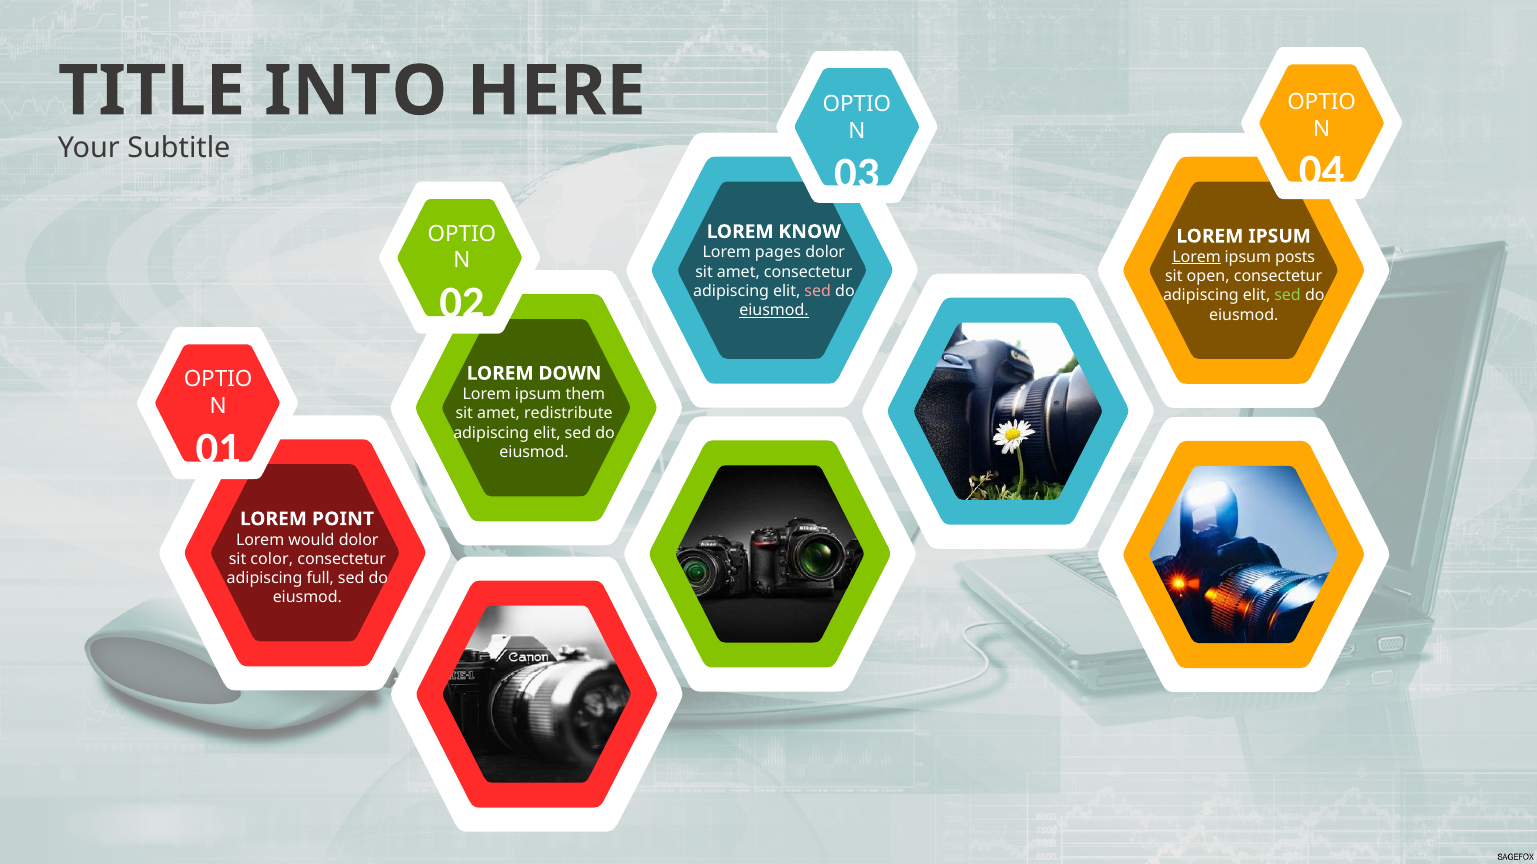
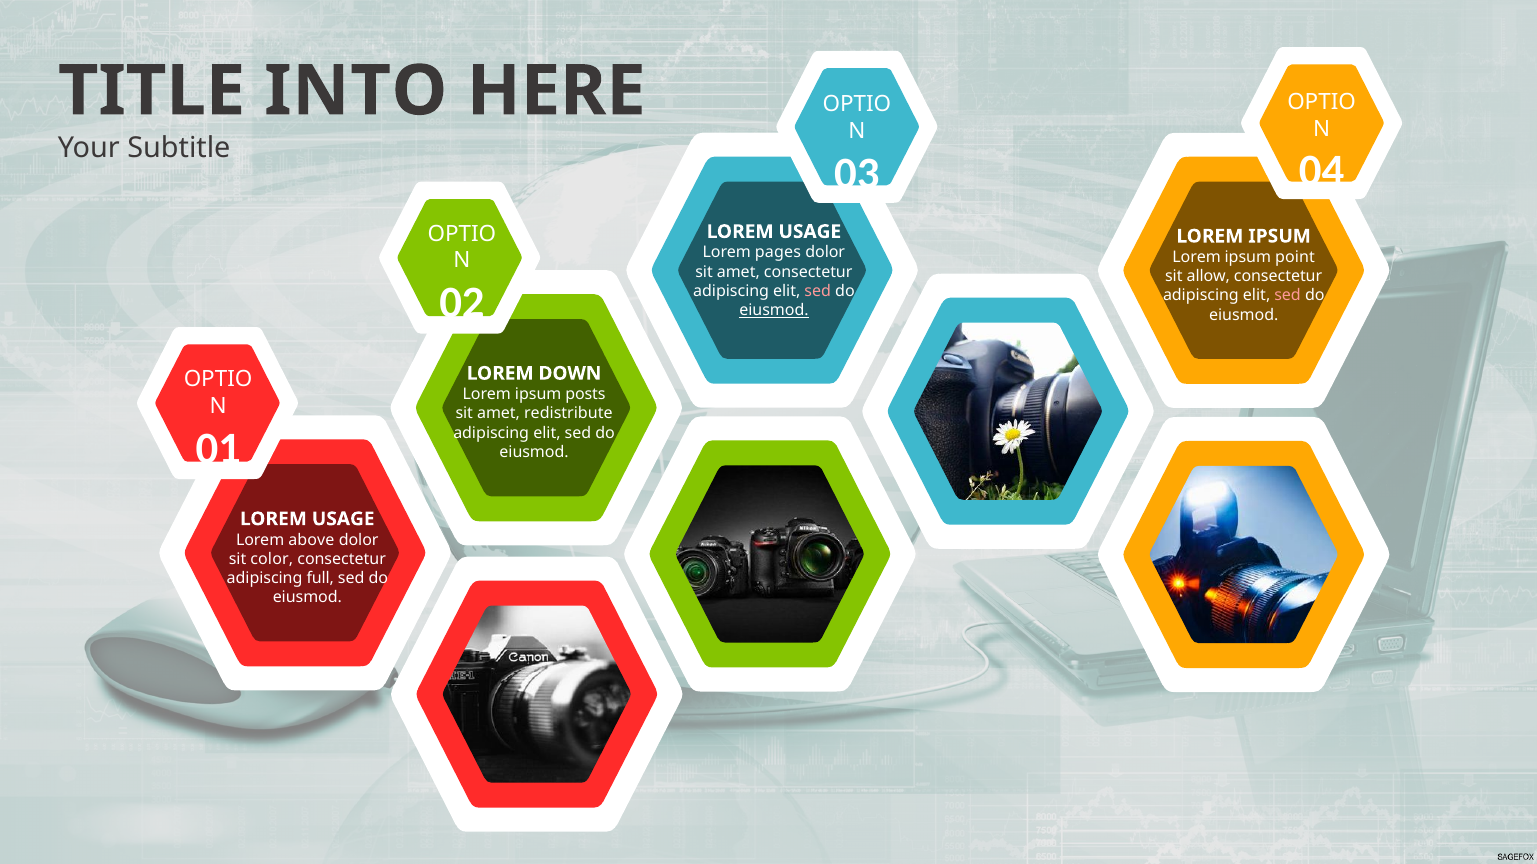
KNOW: KNOW -> USAGE (810, 232)
Lorem underline: present -> none (1197, 257)
posts: posts -> point (1295, 257)
open: open -> allow (1208, 276)
sed colour: light green -> pink (1288, 296)
them: them -> posts (585, 395)
POINT: POINT -> USAGE (343, 519)
would: would -> above (311, 540)
